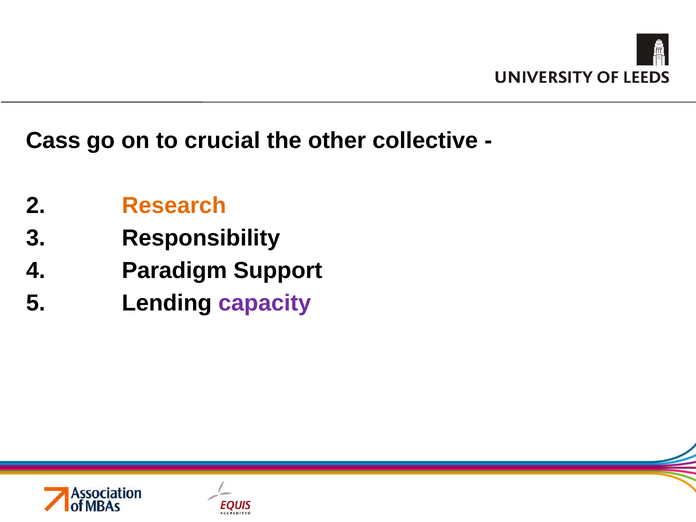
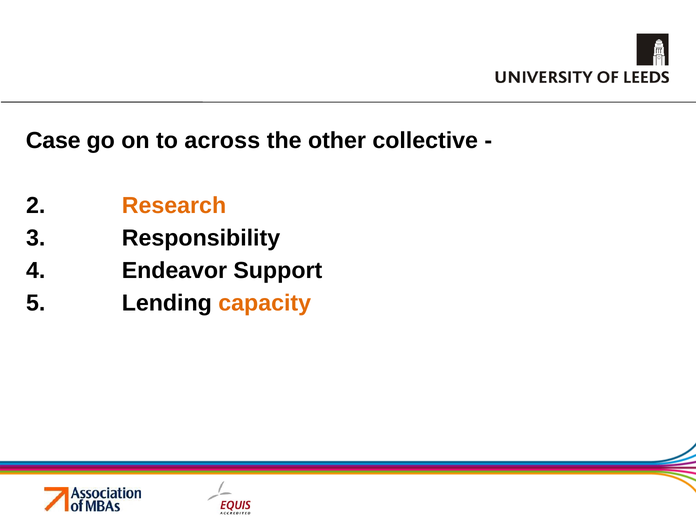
Cass: Cass -> Case (53, 141)
crucial: crucial -> across (222, 141)
Paradigm: Paradigm -> Endeavor (174, 271)
capacity colour: purple -> orange (265, 303)
